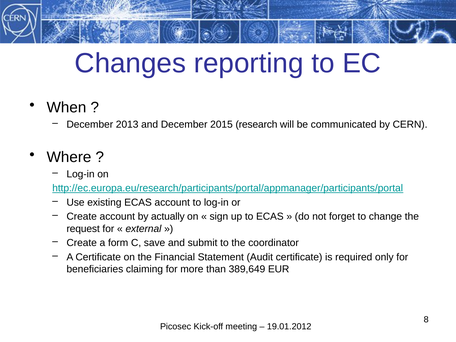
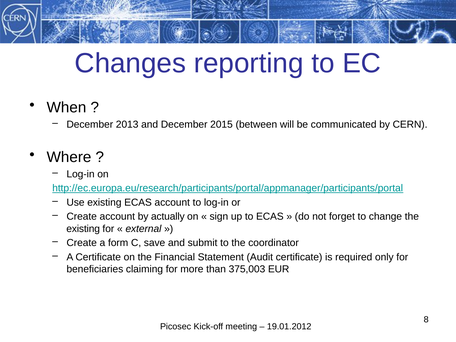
research: research -> between (256, 124)
request: request -> existing (83, 229)
389,649: 389,649 -> 375,003 (247, 269)
